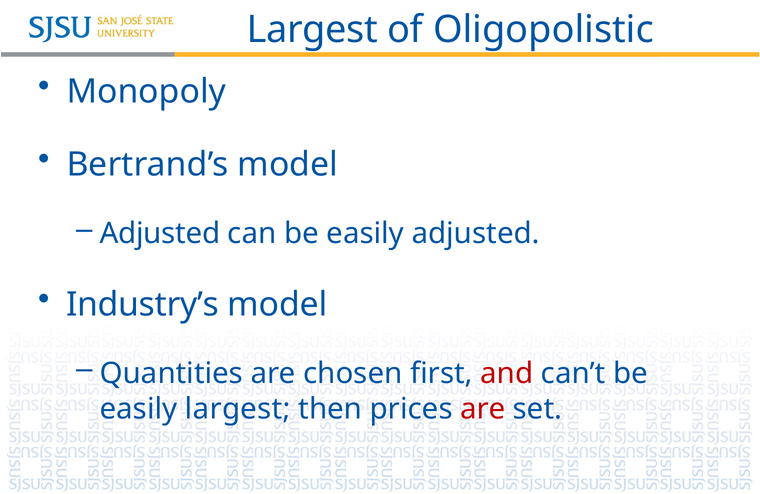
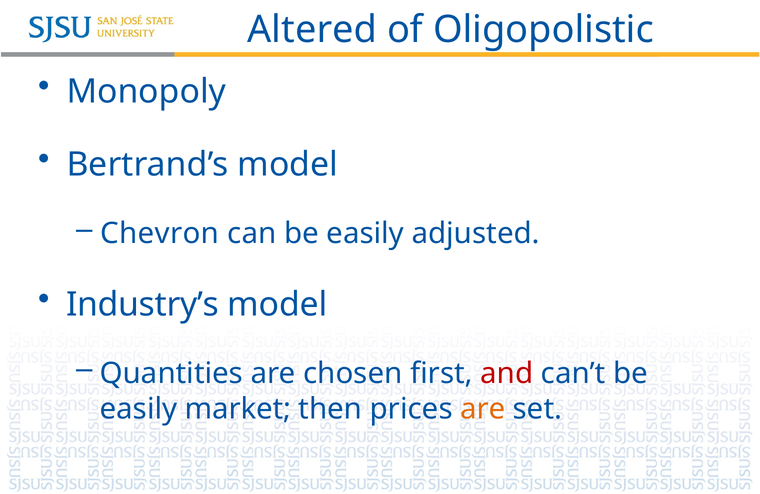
Largest: Largest -> Altered (312, 30)
Adjusted: Adjusted -> Chevron (160, 234)
easily largest: largest -> market (238, 409)
are colour: red -> orange (483, 409)
